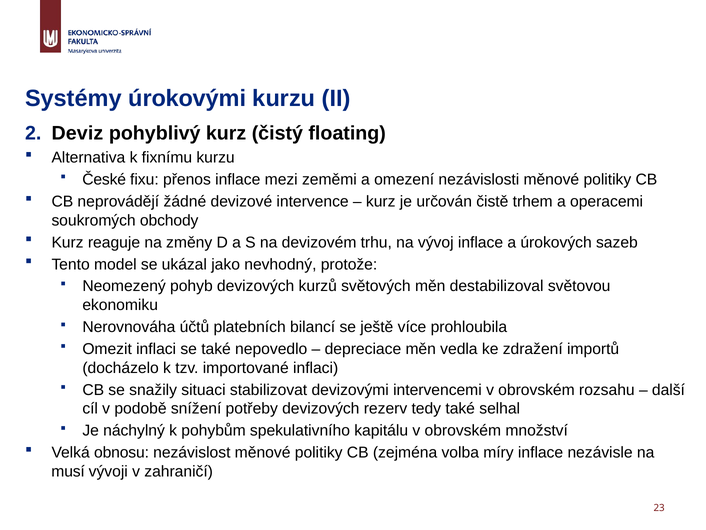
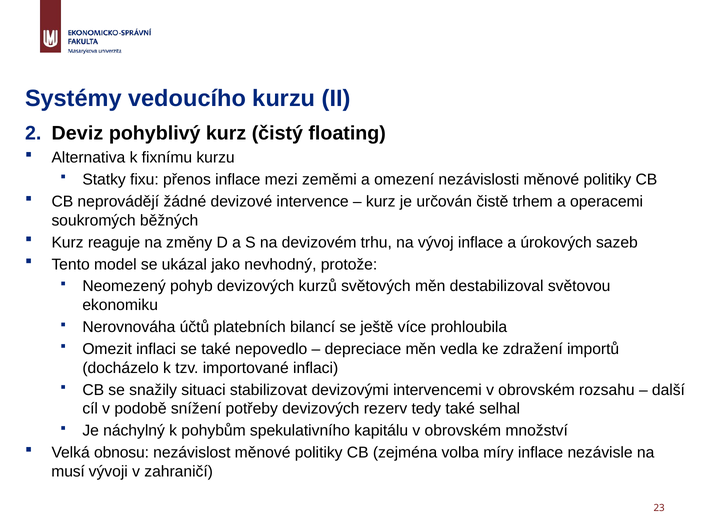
úrokovými: úrokovými -> vedoucího (187, 99)
České: České -> Statky (104, 179)
obchody: obchody -> běžných (169, 220)
